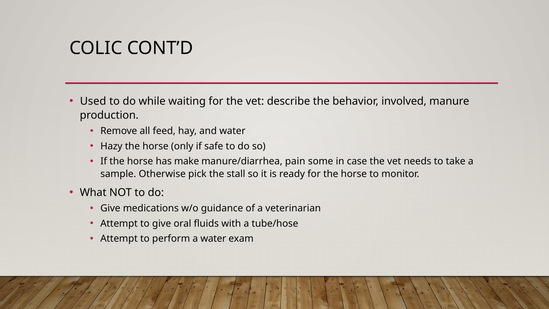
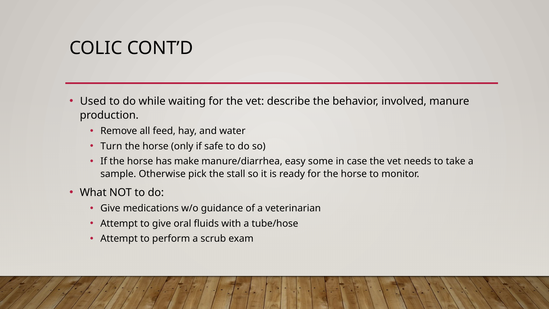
Hazy: Hazy -> Turn (111, 146)
pain: pain -> easy (295, 161)
a water: water -> scrub (213, 239)
